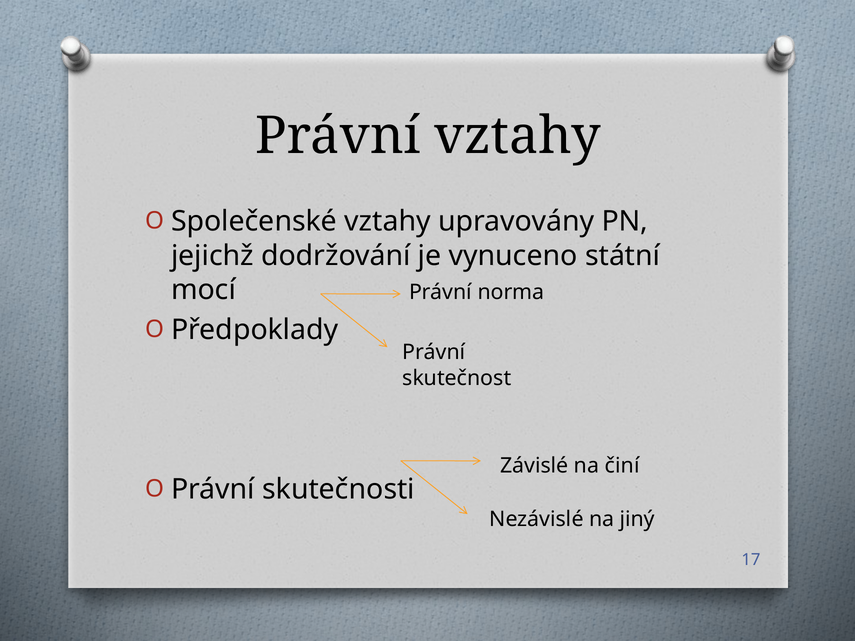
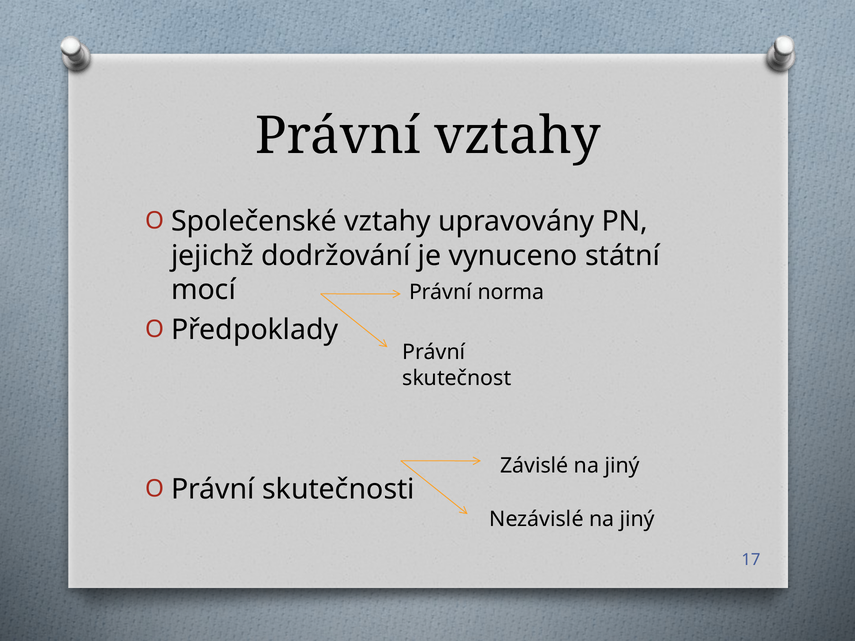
Závislé na činí: činí -> jiný (622, 466)
